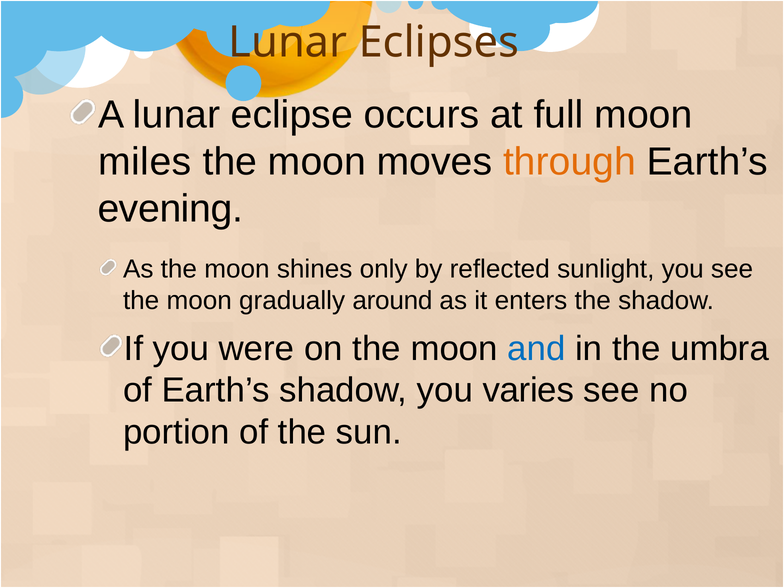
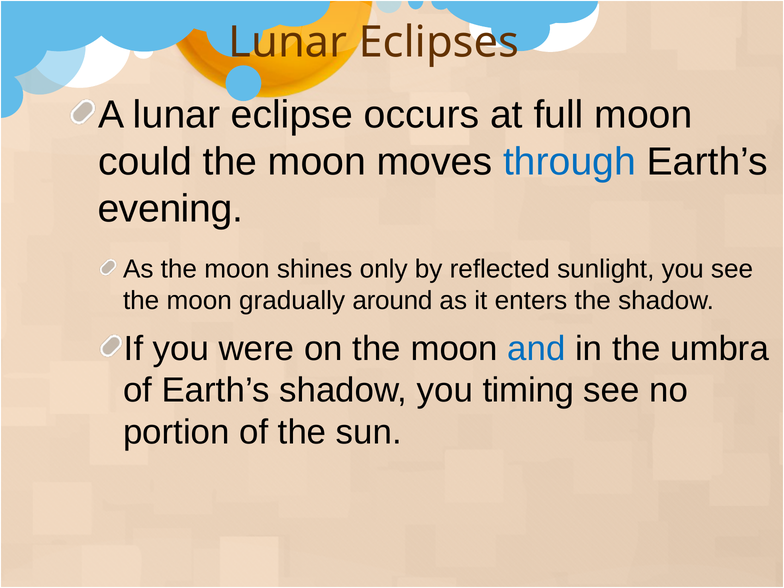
miles: miles -> could (145, 162)
through colour: orange -> blue (570, 162)
varies: varies -> timing (528, 390)
